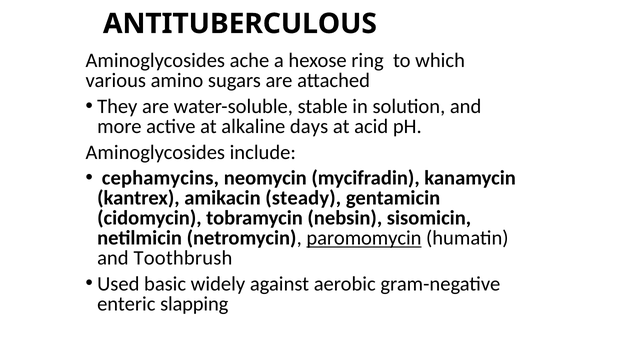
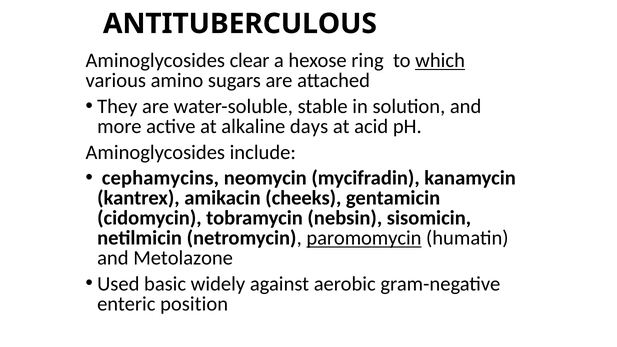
ache: ache -> clear (250, 61)
which underline: none -> present (440, 61)
steady: steady -> cheeks (303, 198)
Toothbrush: Toothbrush -> Metolazone (183, 258)
slapping: slapping -> position (194, 304)
